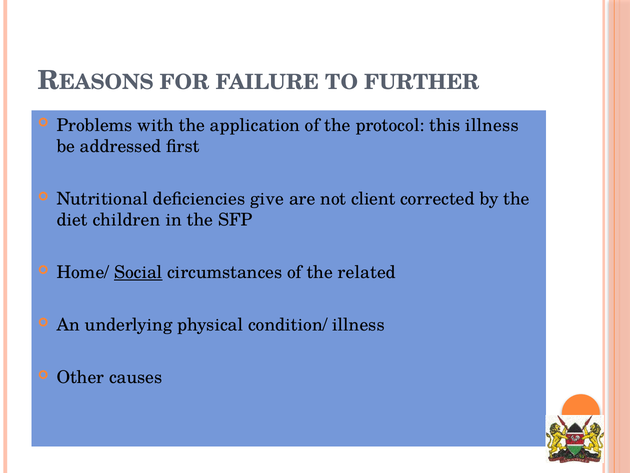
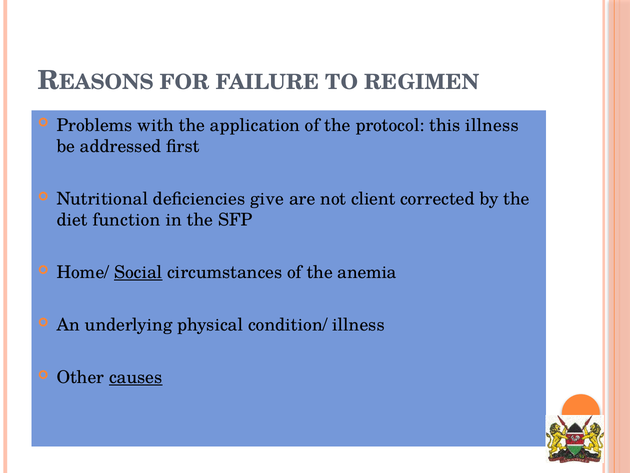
FURTHER: FURTHER -> REGIMEN (422, 82)
children: children -> function (127, 220)
related: related -> anemia (367, 272)
causes underline: none -> present (136, 377)
